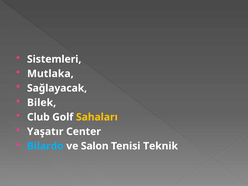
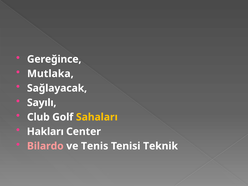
Sistemleri: Sistemleri -> Gereğince (54, 59)
Bilek: Bilek -> Sayılı (42, 103)
Yaşatır: Yaşatır -> Hakları (45, 132)
Bilardo colour: light blue -> pink (45, 146)
Salon: Salon -> Tenis (95, 146)
